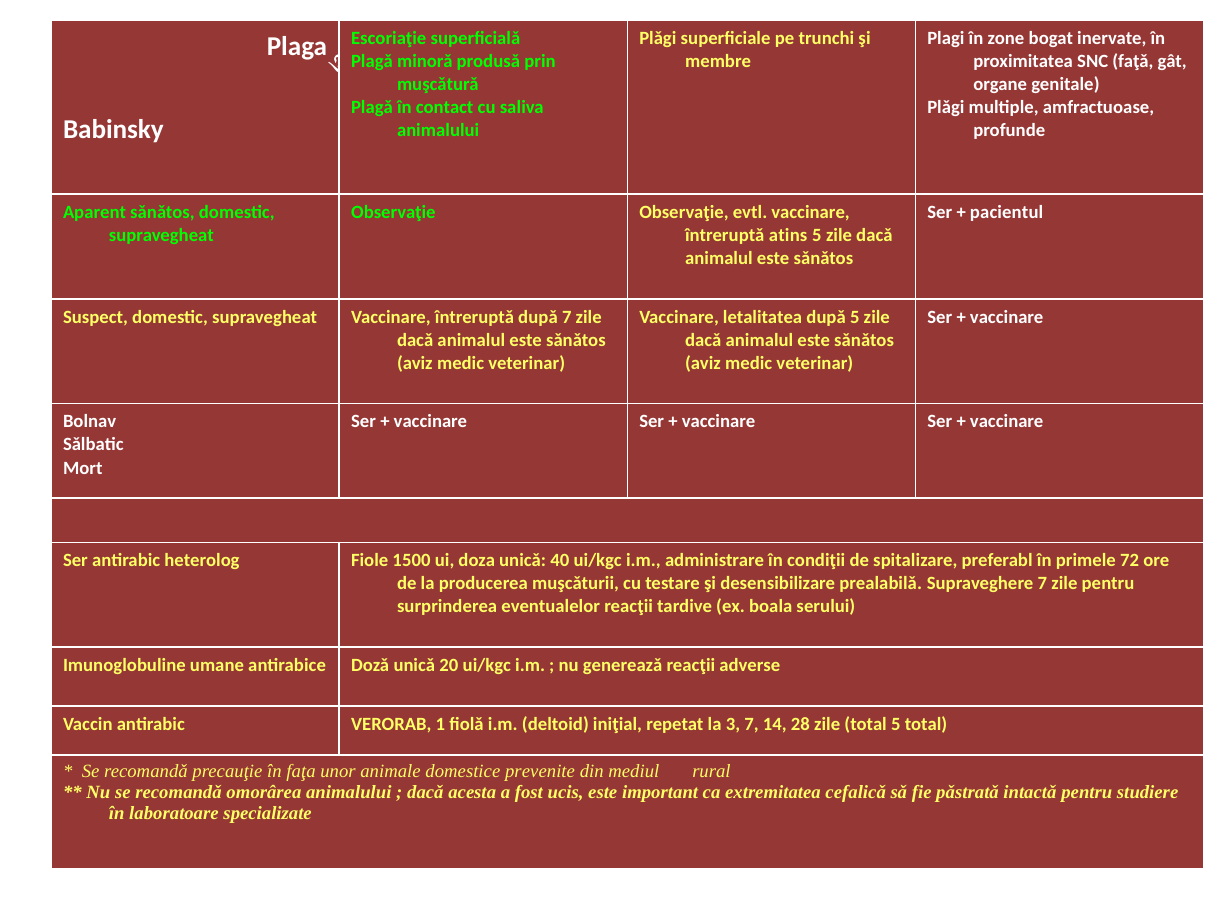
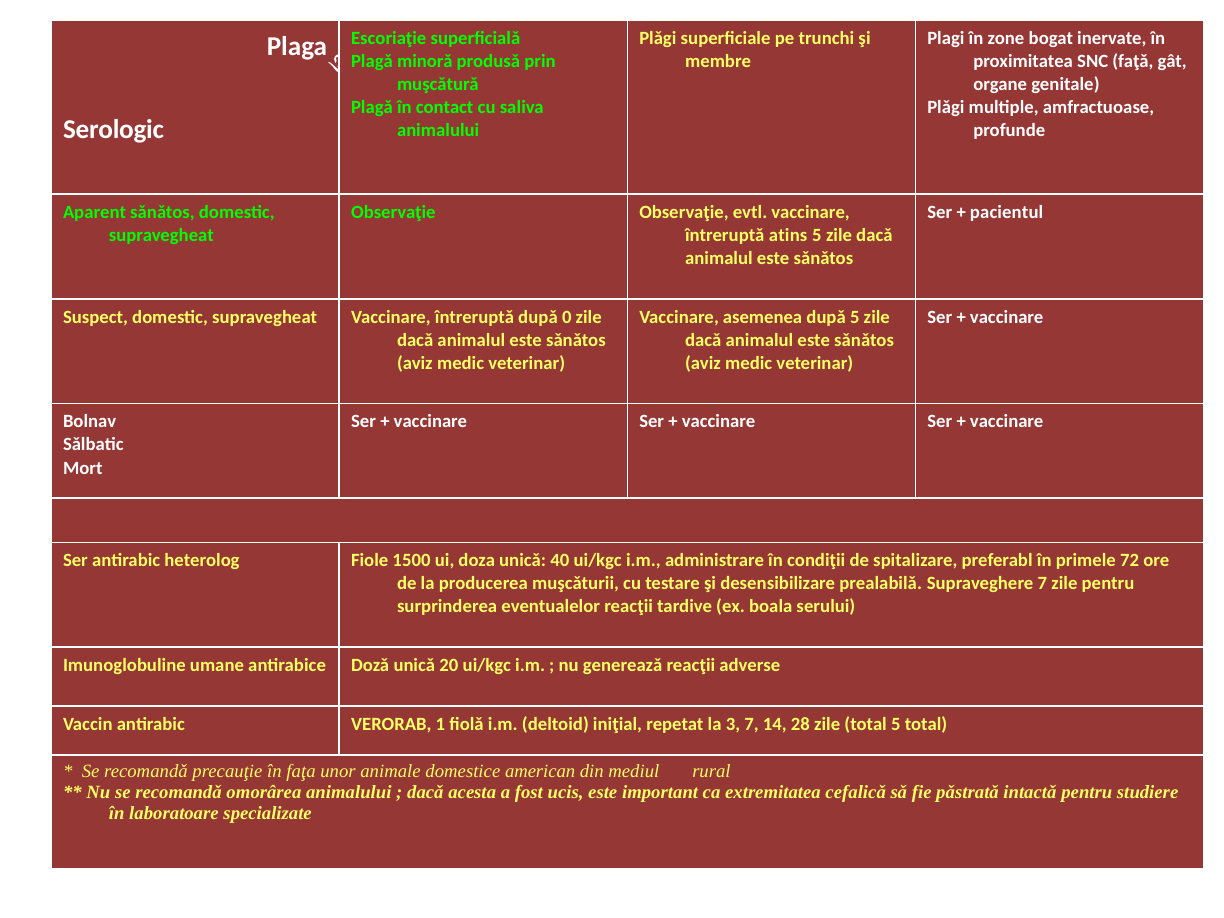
Babinsky: Babinsky -> Serologic (114, 130)
dupǎ 7: 7 -> 0 (567, 317)
letalitatea: letalitatea -> asemenea (763, 317)
prevenite: prevenite -> american (540, 772)
